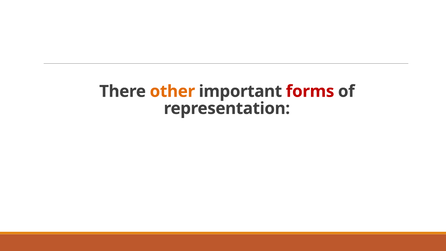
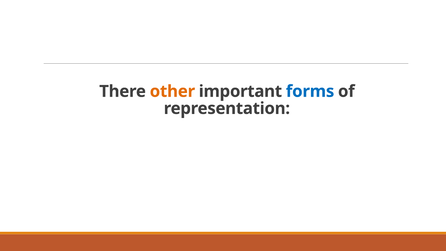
forms colour: red -> blue (310, 91)
